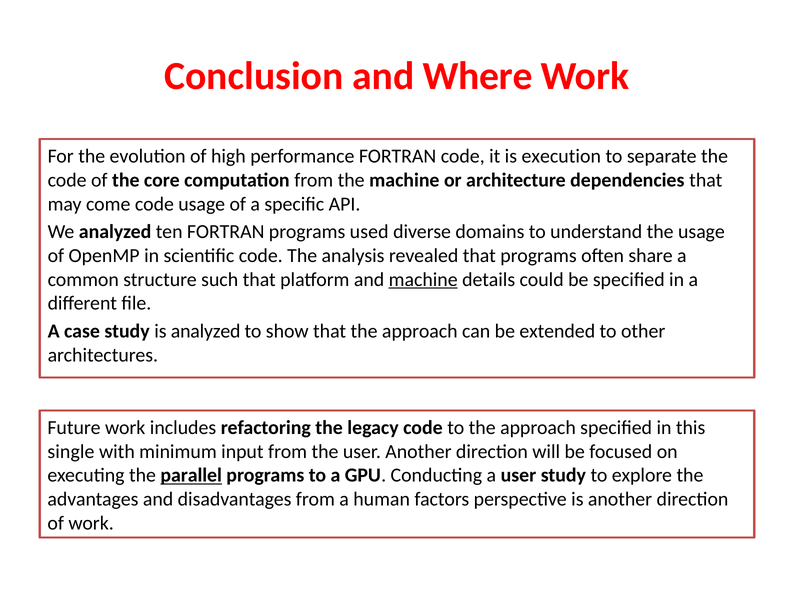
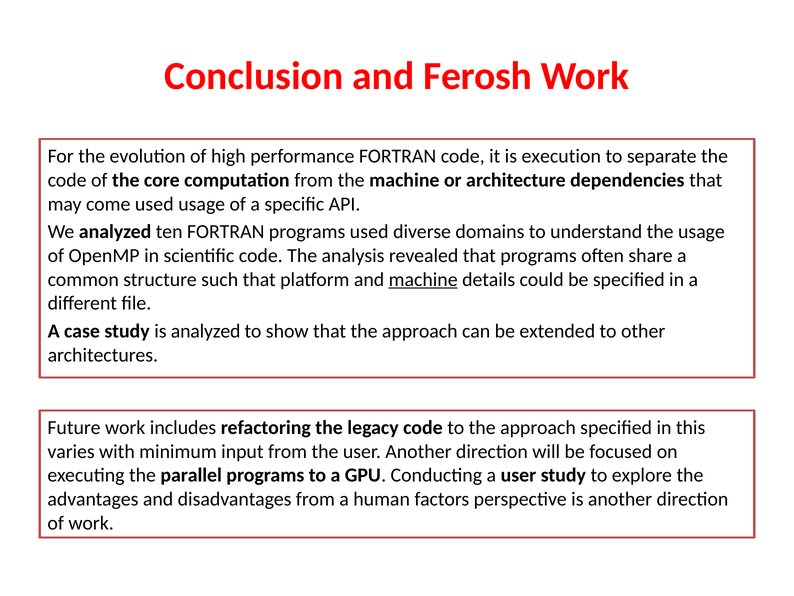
Where: Where -> Ferosh (478, 76)
come code: code -> used (154, 204)
single: single -> varies (71, 451)
parallel underline: present -> none (191, 475)
